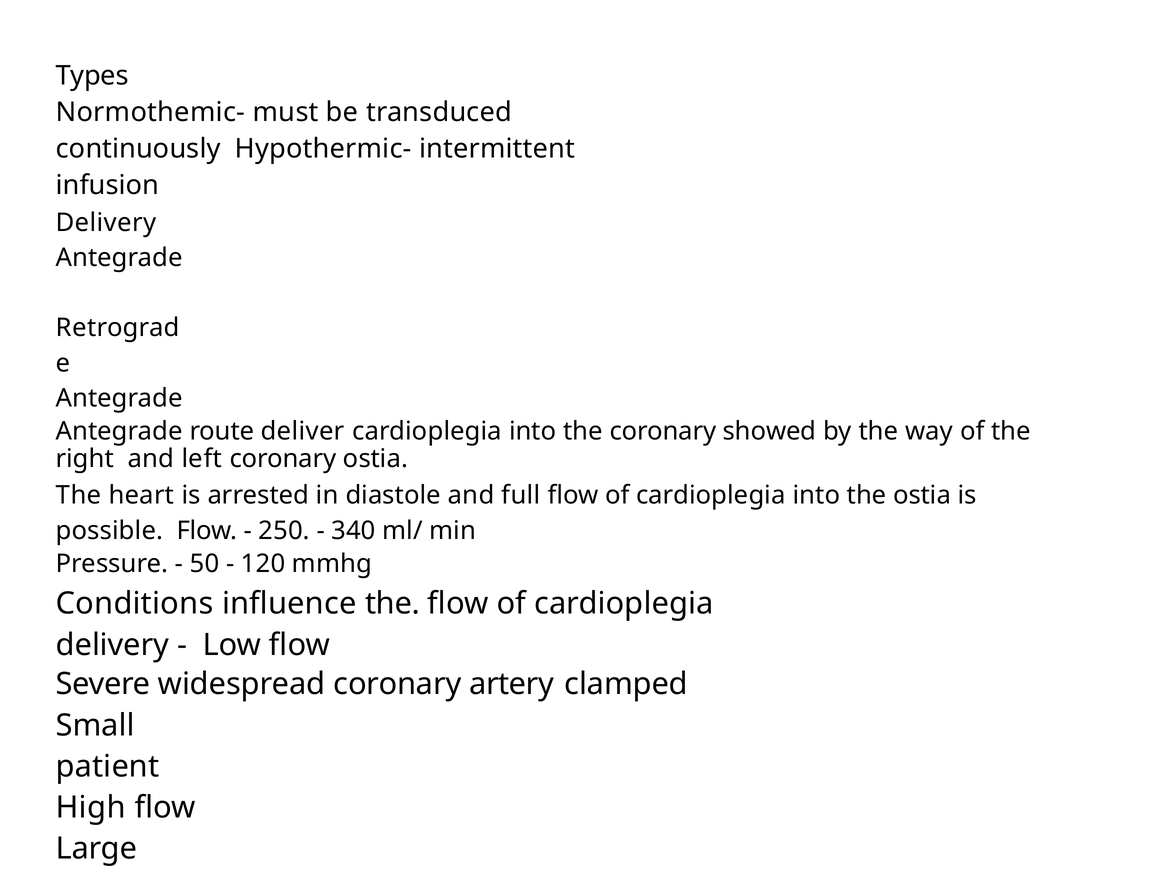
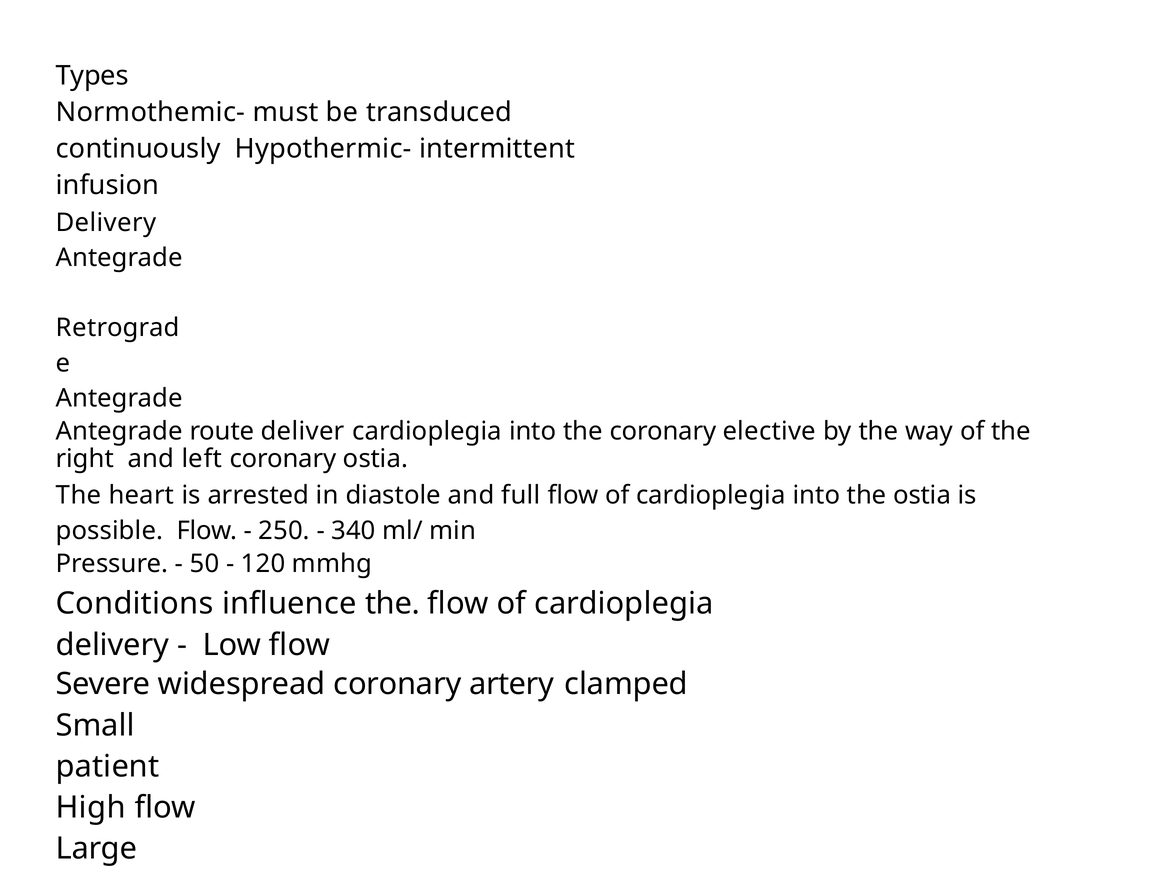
showed: showed -> elective (769, 432)
